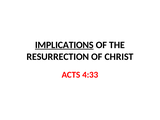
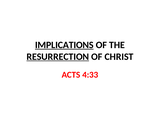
RESURRECTION underline: none -> present (58, 57)
